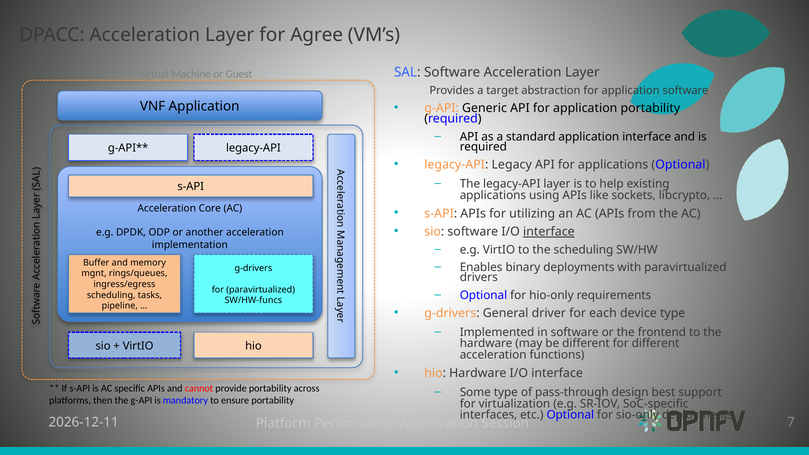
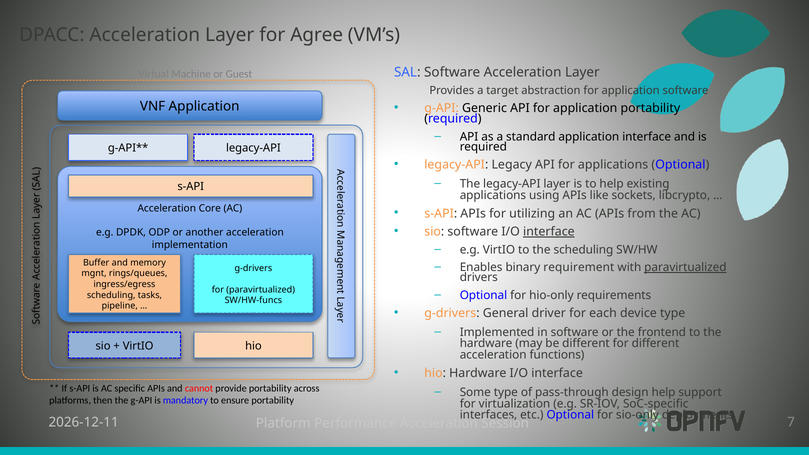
binary deployments: deployments -> requirement (579, 268)
paravirtualized underline: none -> present (685, 268)
design best: best -> help (664, 392)
